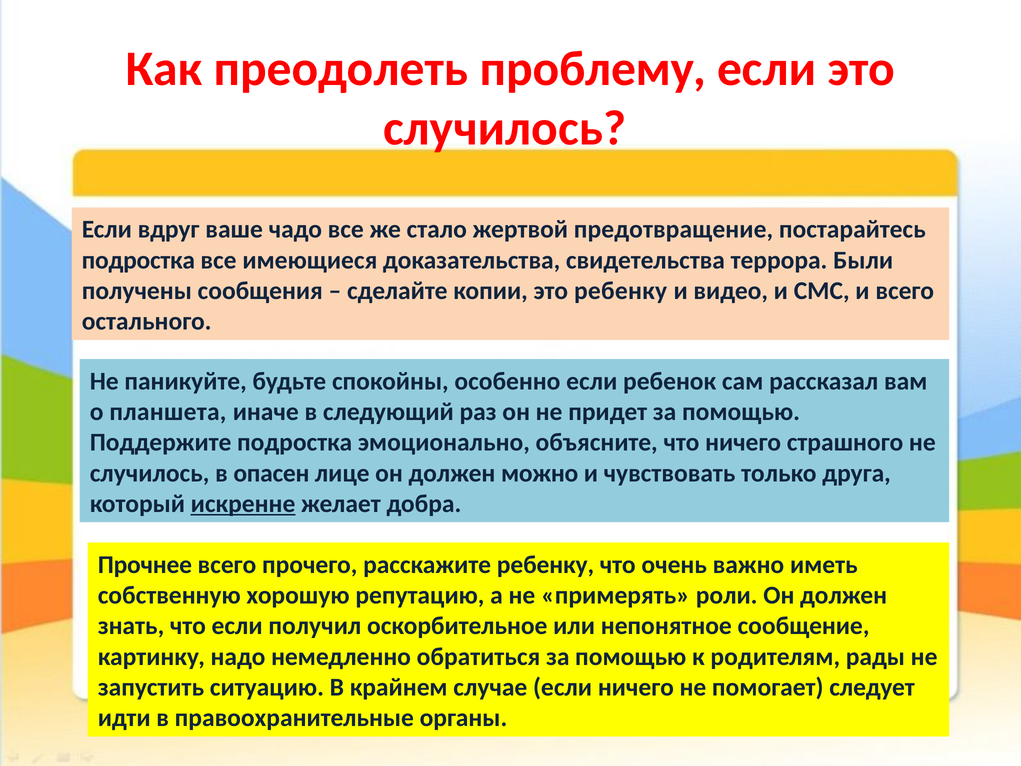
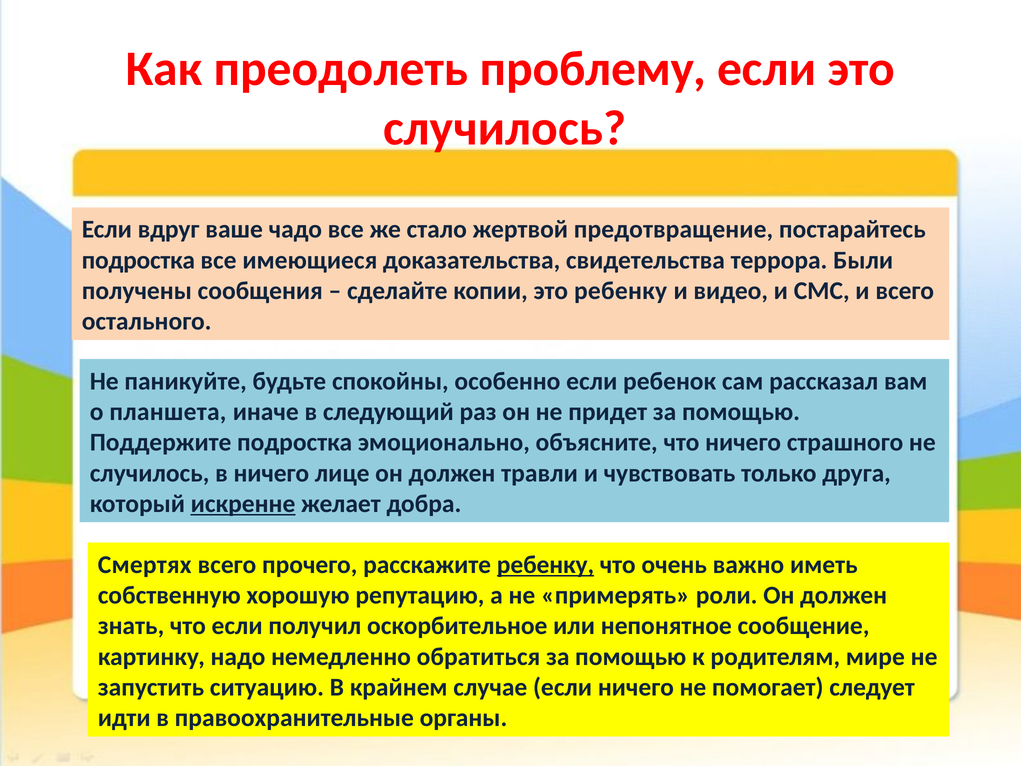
в опасен: опасен -> ничего (271, 473)
можно: можно -> травли (540, 473)
Прочнее: Прочнее -> Смертях (145, 565)
ребенку underline: none -> present (545, 565)
рады: рады -> мире (875, 656)
